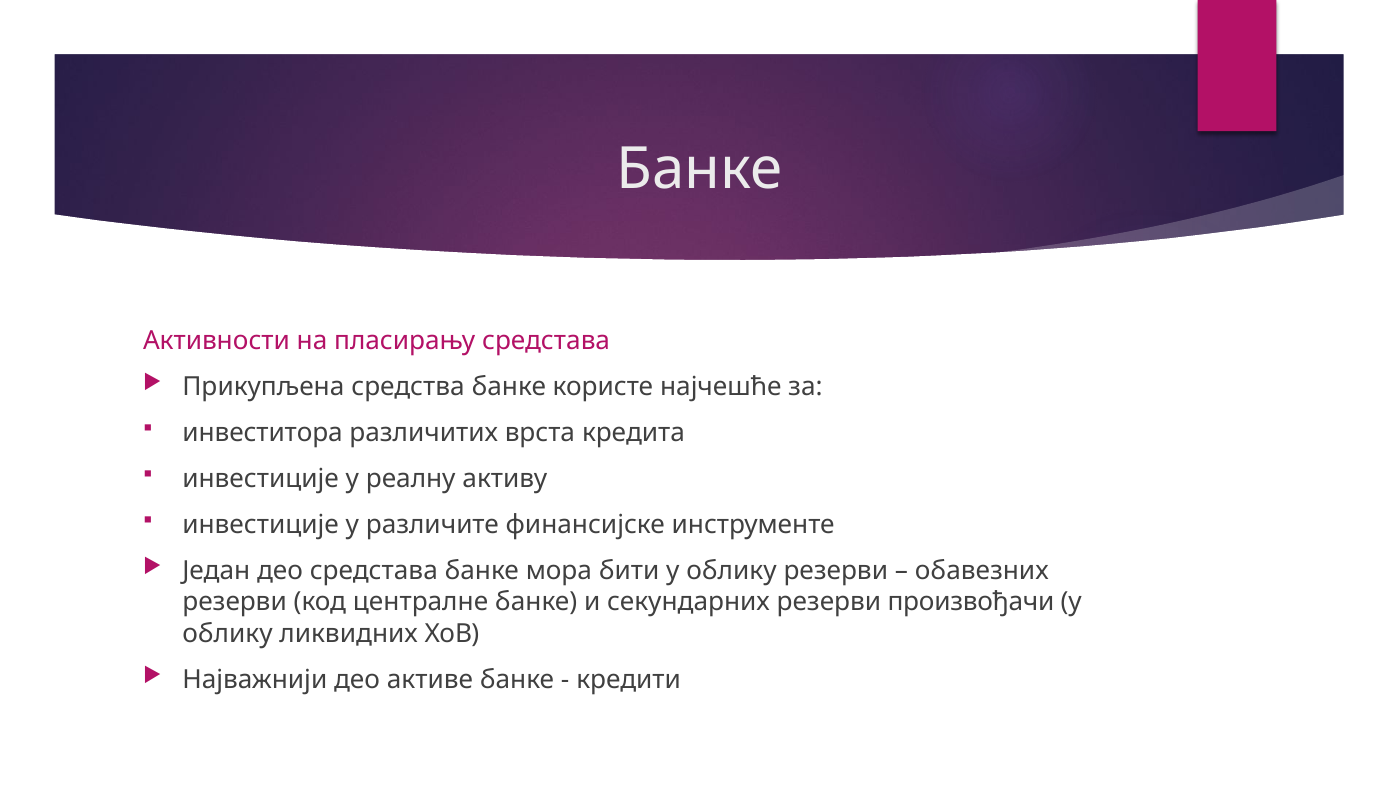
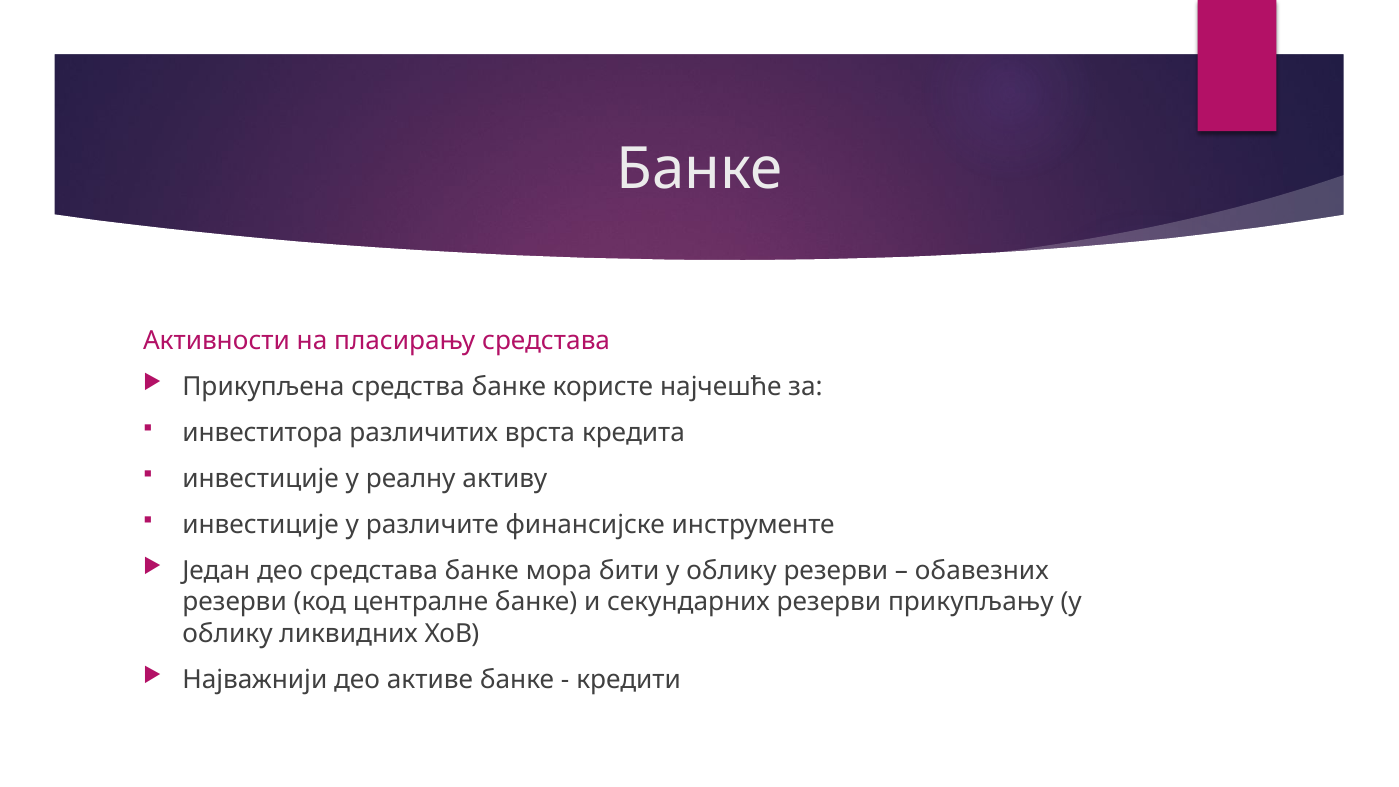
произвођачи: произвођачи -> прикупљању (971, 602)
